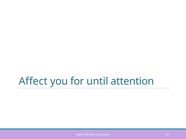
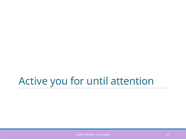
Affect: Affect -> Active (33, 82)
